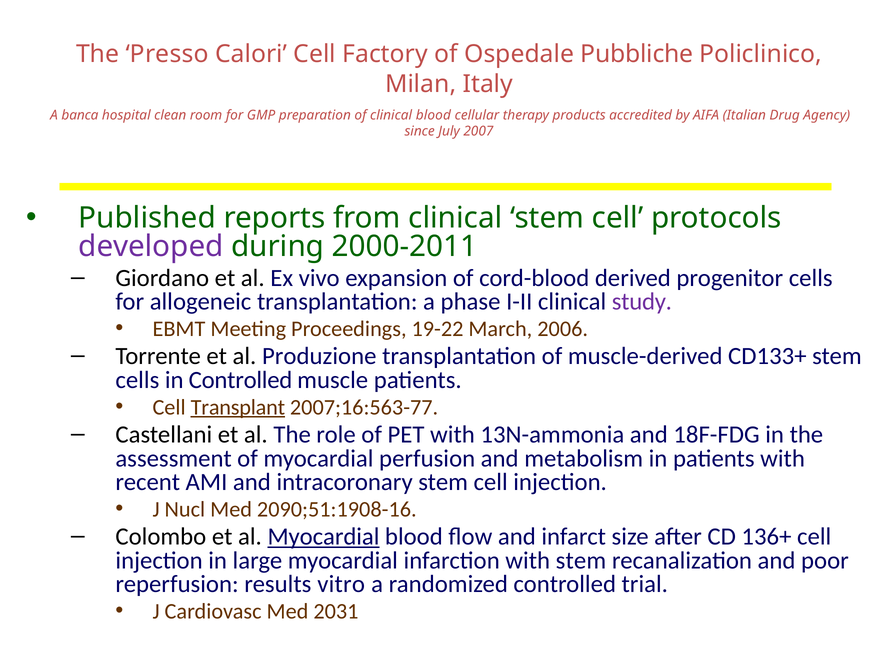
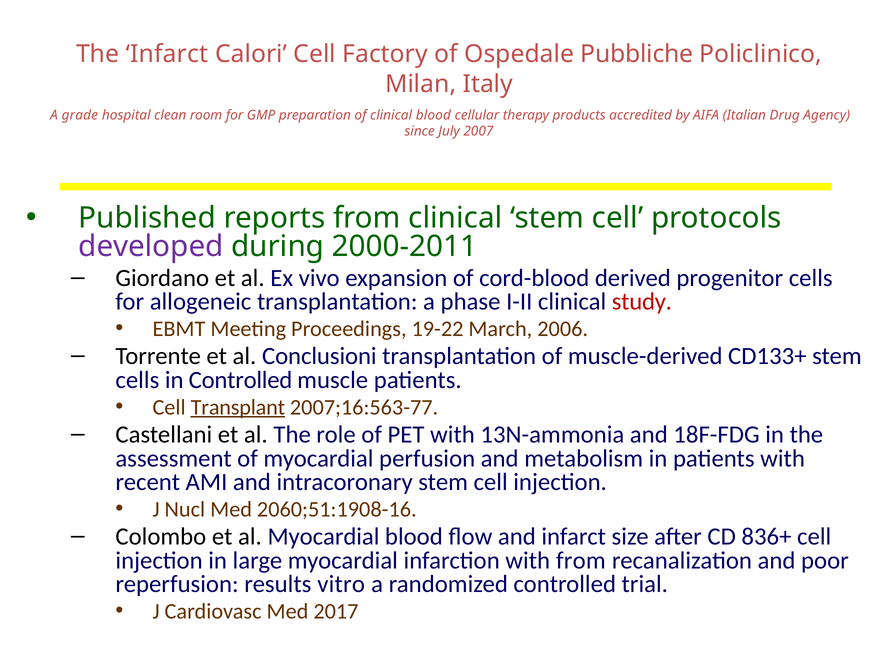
The Presso: Presso -> Infarct (167, 54)
banca: banca -> grade (80, 115)
study colour: purple -> red (642, 302)
Produzione: Produzione -> Conclusioni (319, 356)
2090;51:1908-16: 2090;51:1908-16 -> 2060;51:1908-16 (337, 510)
Myocardial underline: present -> none (323, 537)
136+: 136+ -> 836+ (766, 537)
with stem: stem -> from (581, 561)
2031: 2031 -> 2017 (336, 612)
